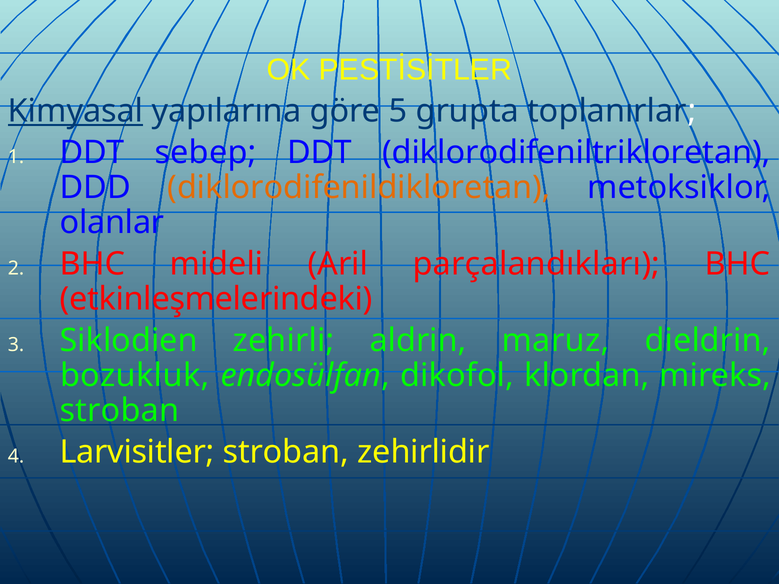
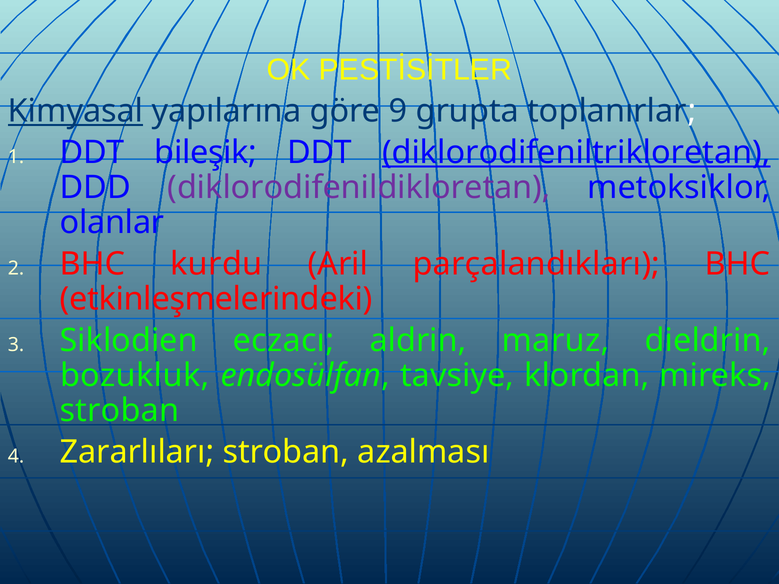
5: 5 -> 9 (398, 111)
sebep: sebep -> bileşik (206, 152)
diklorodifeniltrikloretan underline: none -> present (576, 152)
diklorodifenildikloretan colour: orange -> purple (359, 188)
mideli: mideli -> kurdu (216, 264)
zehirli: zehirli -> eczacı (283, 341)
dikofol: dikofol -> tavsiye (457, 376)
Larvisitler: Larvisitler -> Zararlıları (137, 452)
zehirlidir: zehirlidir -> azalması (423, 452)
